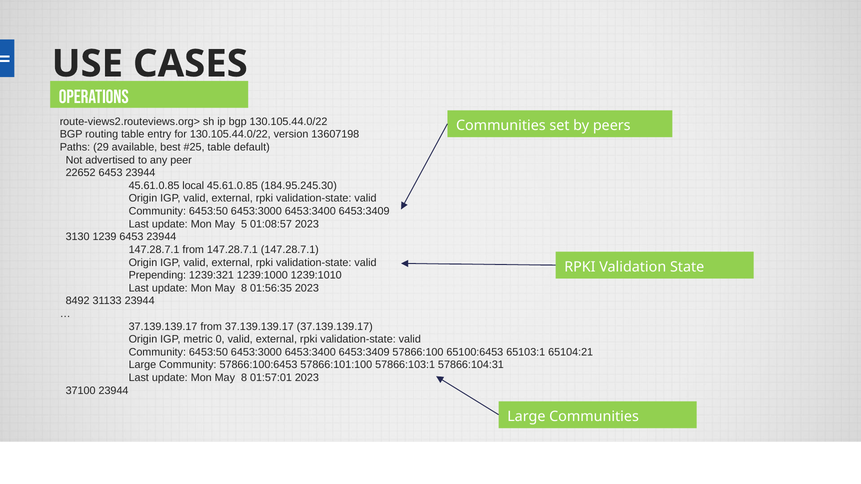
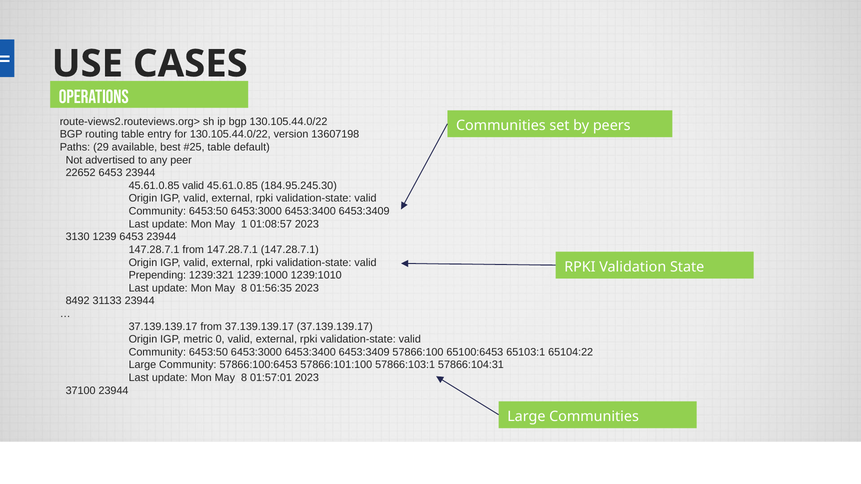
45.61.0.85 local: local -> valid (193, 186)
5: 5 -> 1 (244, 224)
65104:21: 65104:21 -> 65104:22 (571, 352)
